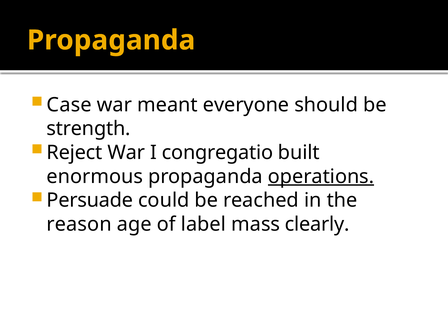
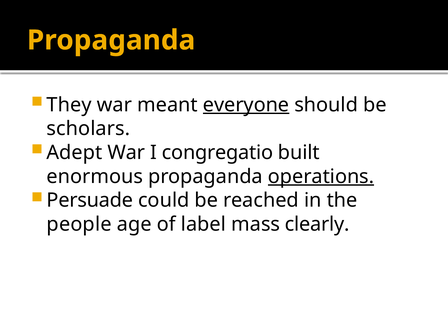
Case: Case -> They (69, 105)
everyone underline: none -> present (246, 105)
strength: strength -> scholars (88, 129)
Reject: Reject -> Adept (74, 153)
reason: reason -> people (79, 224)
